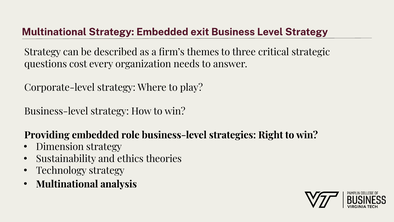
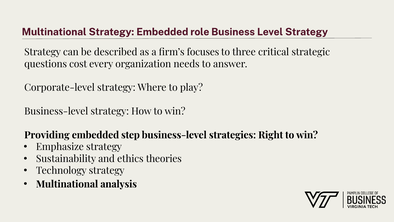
exit: exit -> role (200, 32)
themes: themes -> focuses (203, 52)
role: role -> step (130, 135)
Dimension: Dimension -> Emphasize (60, 147)
